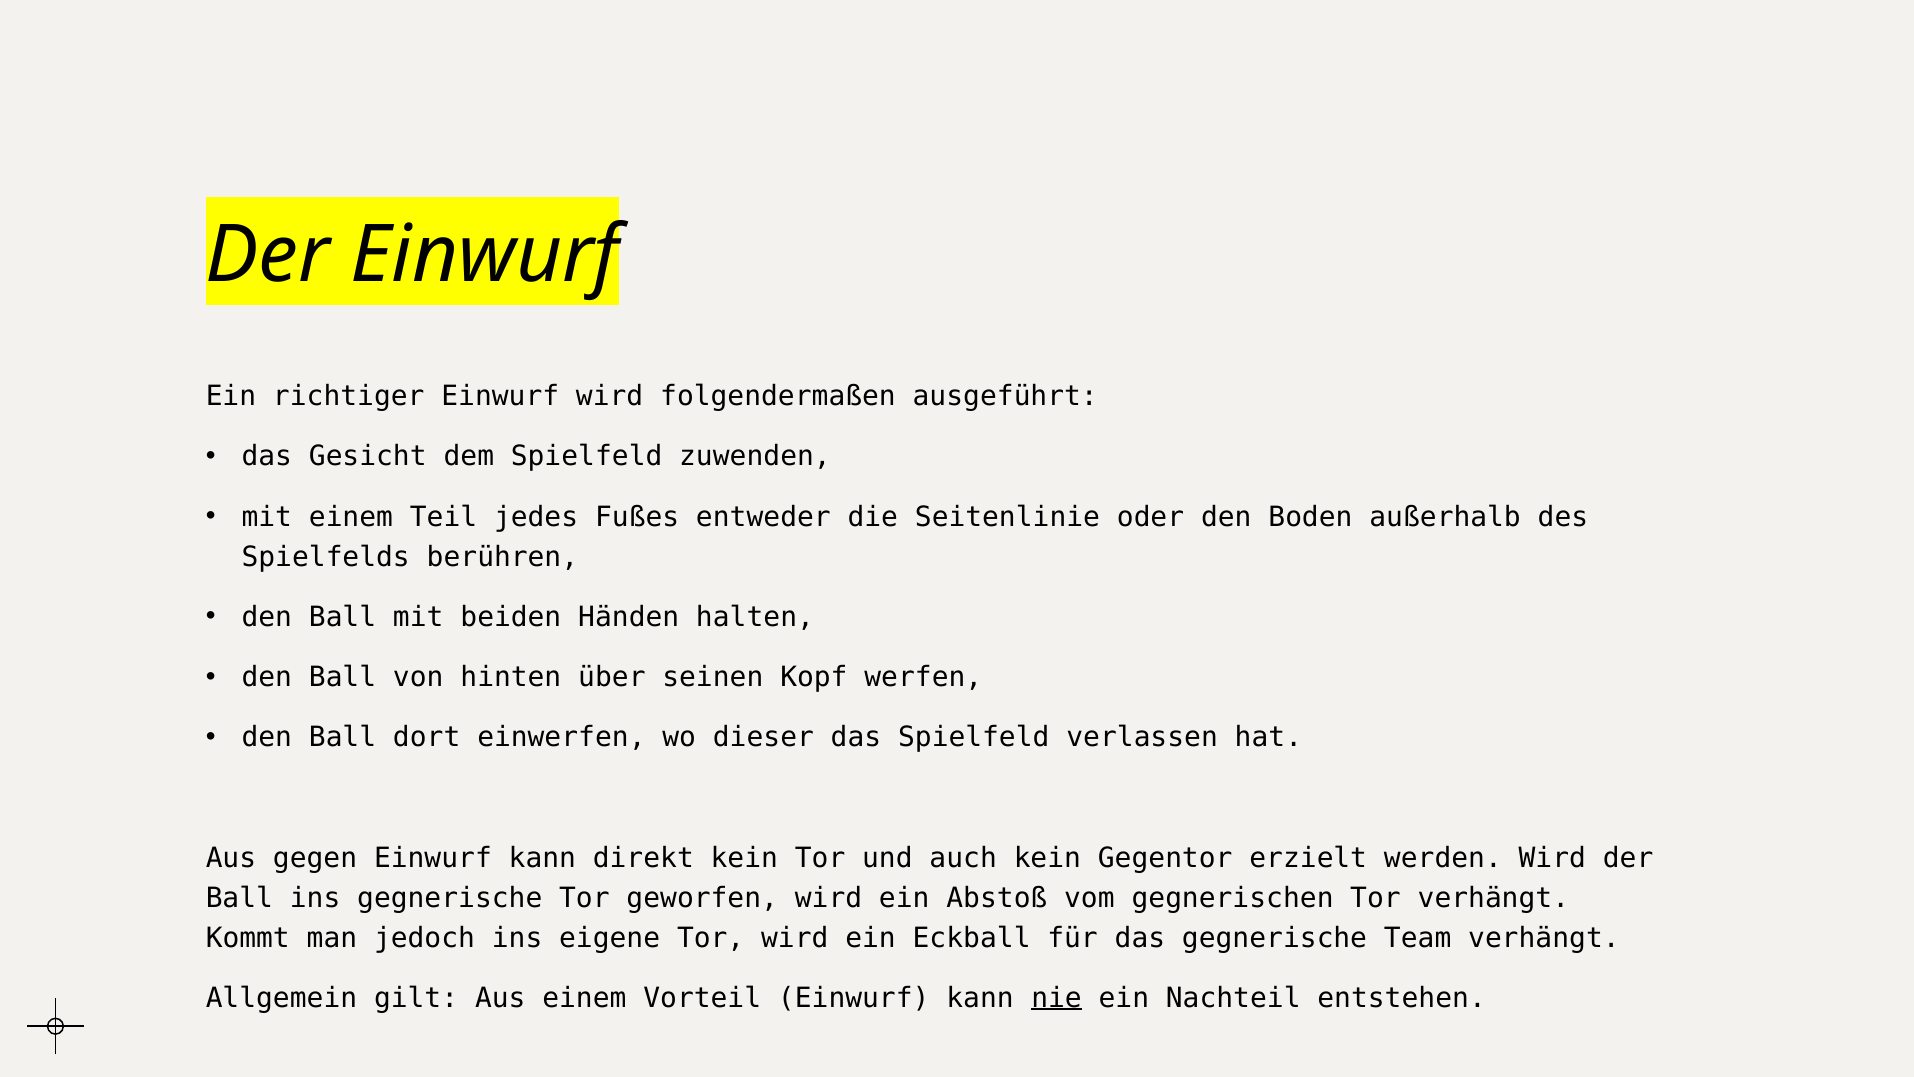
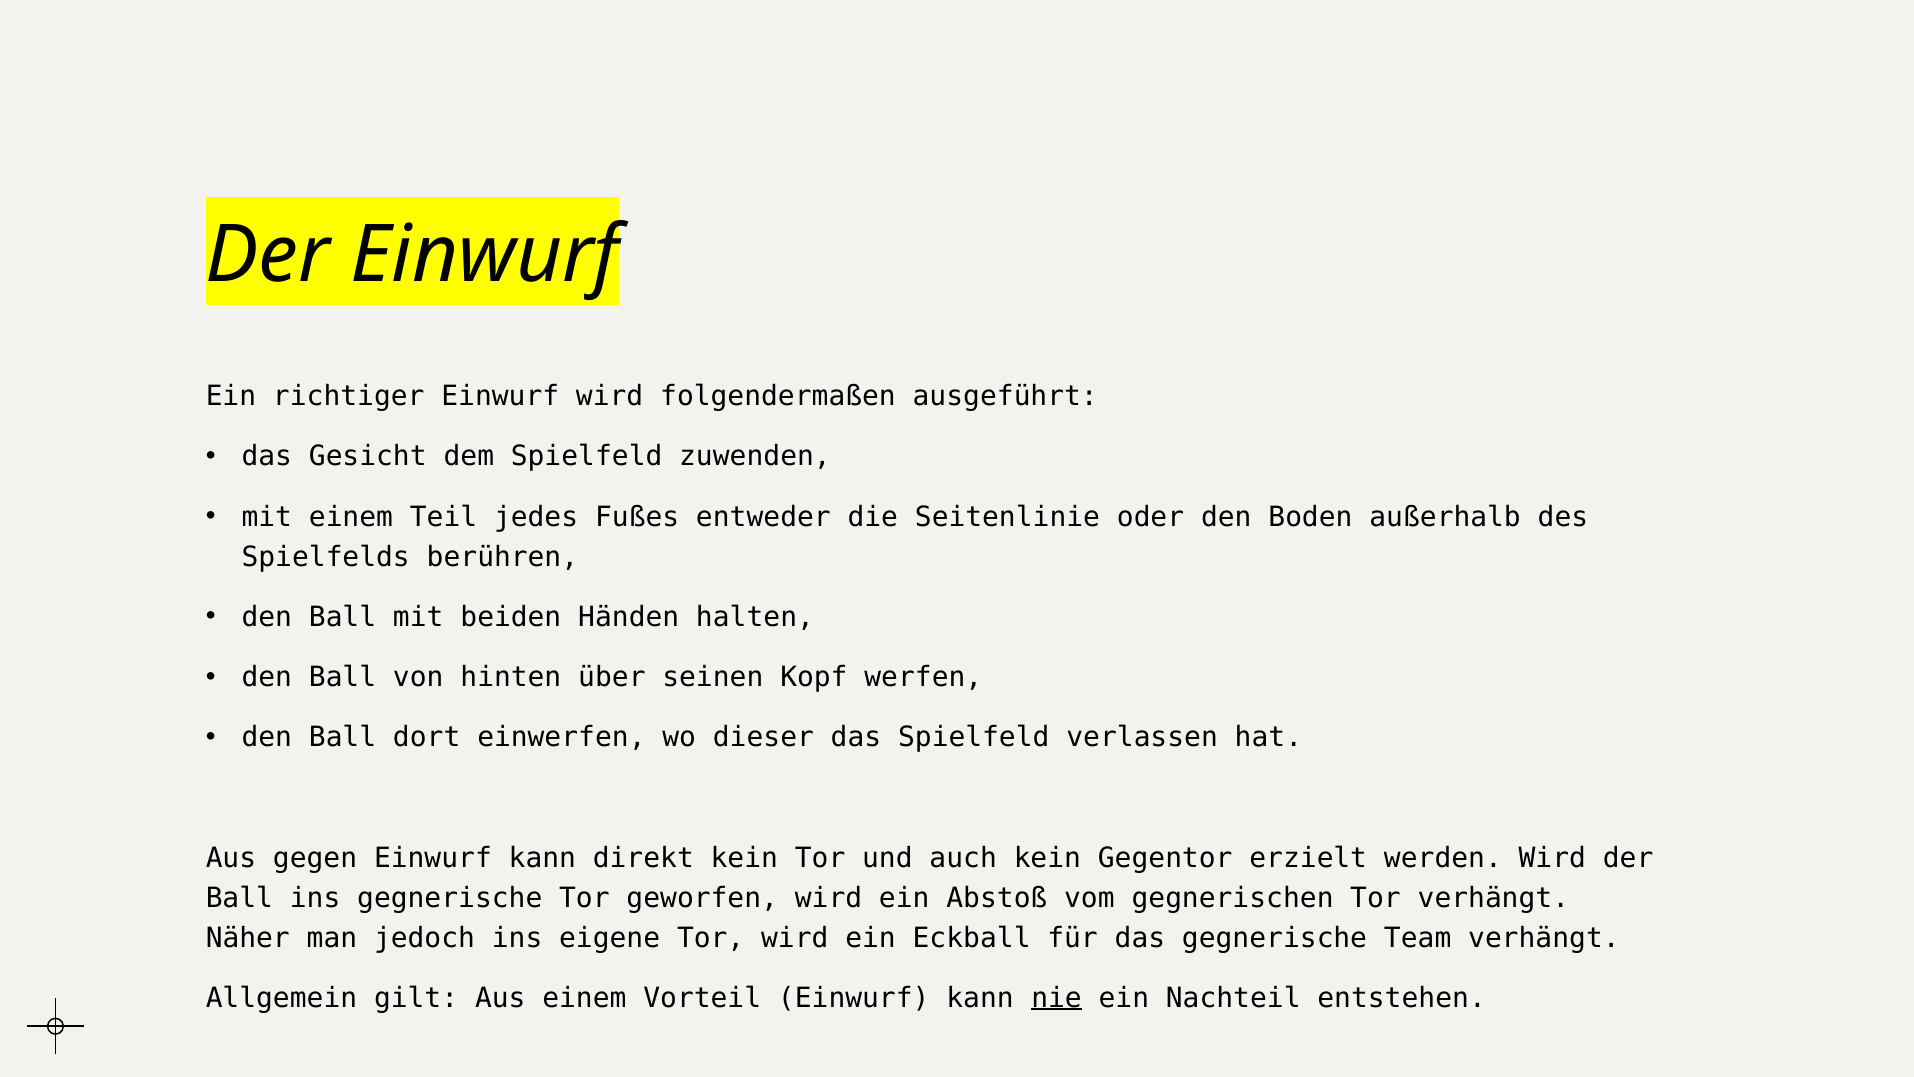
Kommt: Kommt -> Näher (248, 938)
